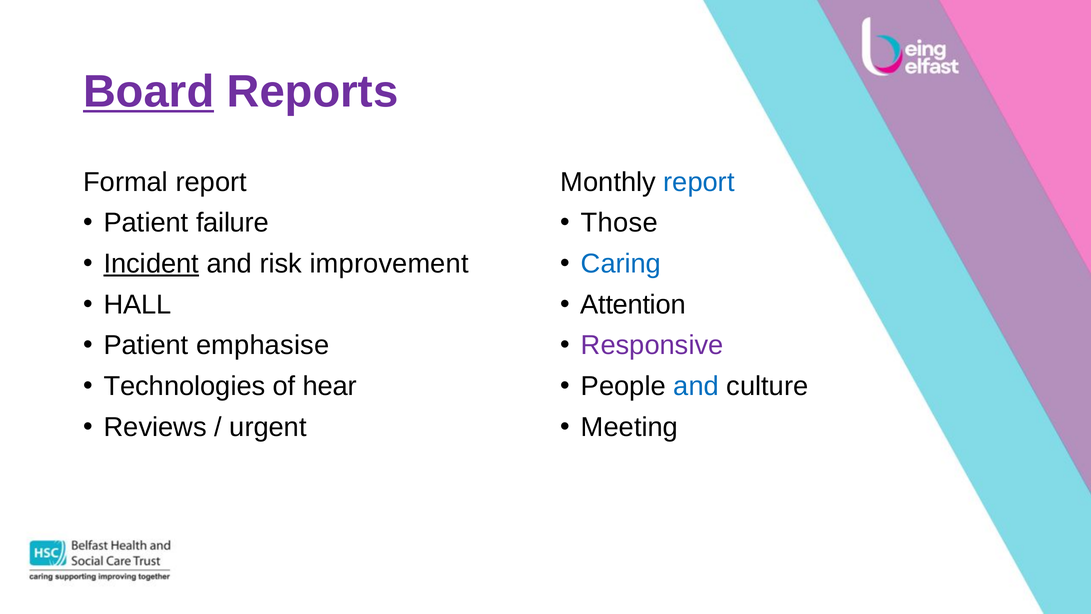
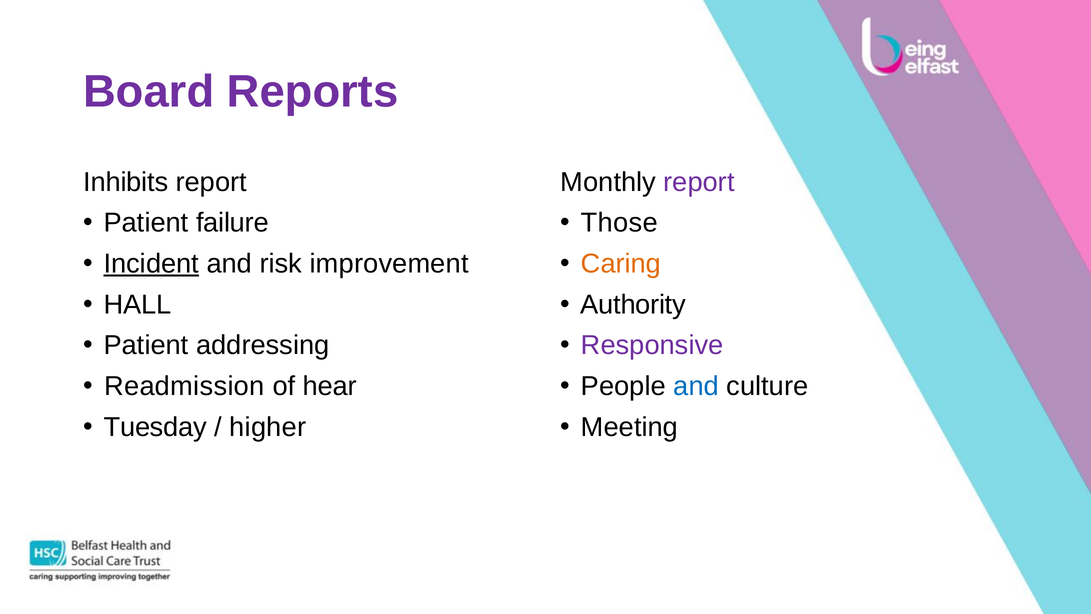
Board underline: present -> none (149, 92)
Formal: Formal -> Inhibits (126, 182)
report colour: blue -> purple (699, 182)
Caring colour: blue -> orange (621, 264)
Attention: Attention -> Authority (633, 304)
emphasise: emphasise -> addressing (263, 345)
Technologies: Technologies -> Readmission (184, 386)
Reviews: Reviews -> Tuesday (155, 427)
urgent: urgent -> higher (268, 427)
